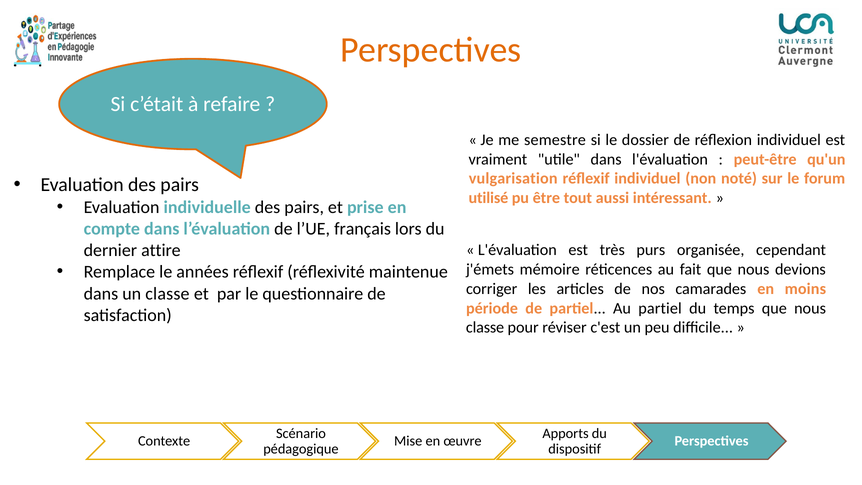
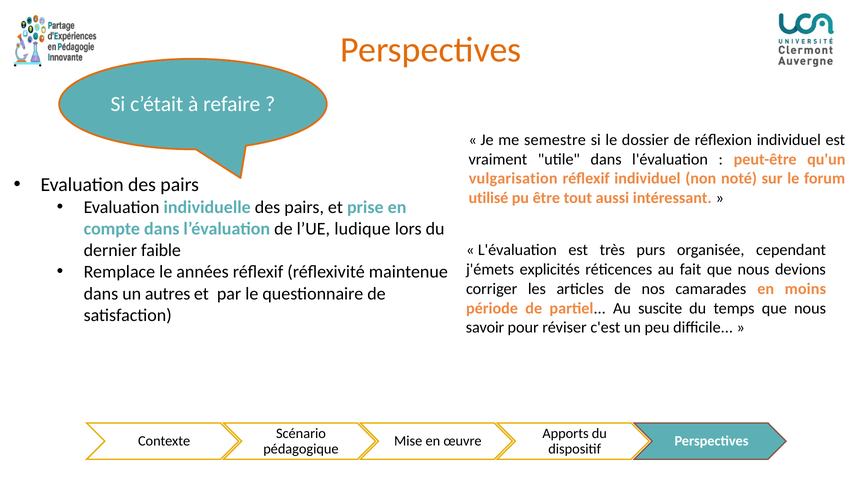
français: français -> ludique (362, 229)
attire: attire -> faible (161, 250)
mémoire: mémoire -> explicités (550, 269)
un classe: classe -> autres (168, 294)
Au partiel: partiel -> suscite (660, 308)
classe: classe -> savoir (485, 328)
